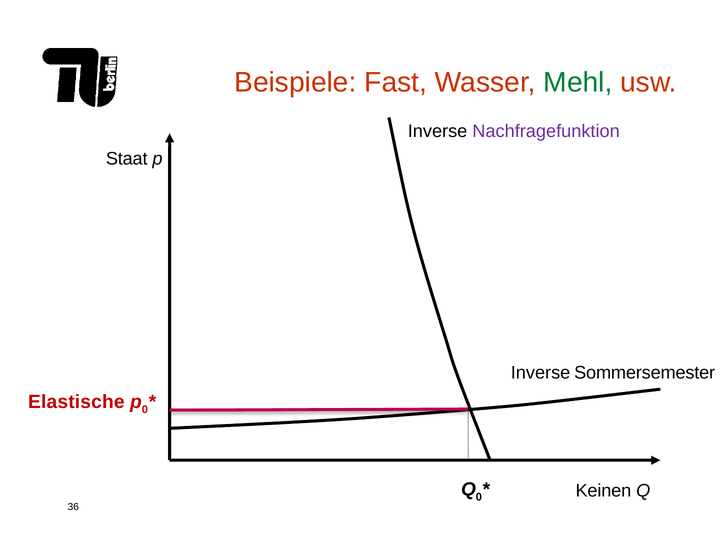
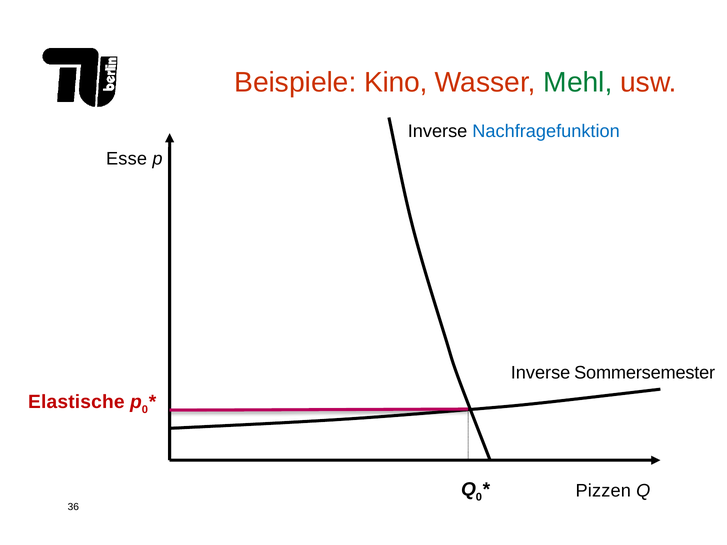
Fast: Fast -> Kino (396, 82)
Nachfragefunktion colour: purple -> blue (546, 131)
Staat: Staat -> Esse (127, 159)
Keinen: Keinen -> Pizzen (603, 491)
